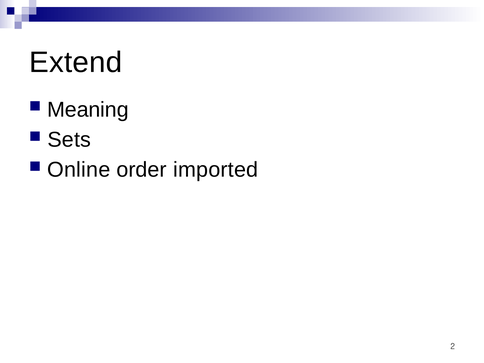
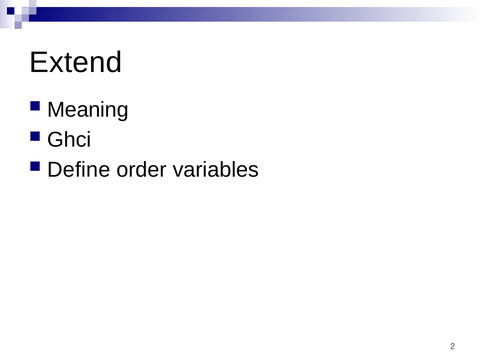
Sets: Sets -> Ghci (69, 140)
Online: Online -> Define (79, 170)
imported: imported -> variables (216, 170)
